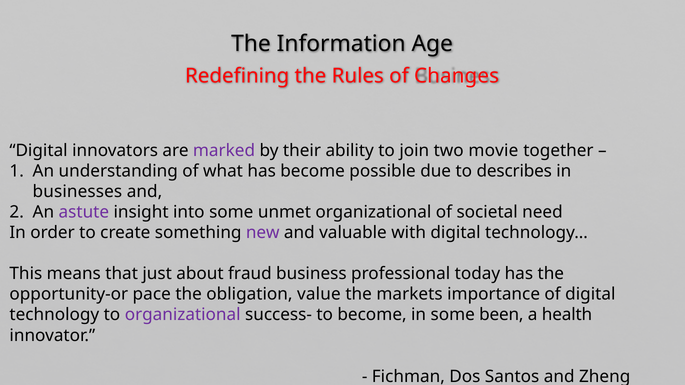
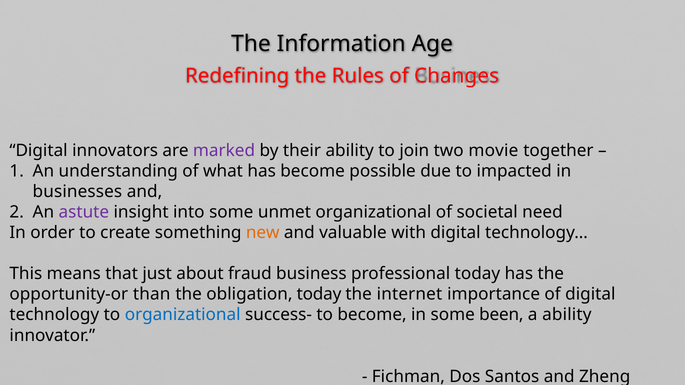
describes: describes -> impacted (514, 171)
new colour: purple -> orange (263, 233)
pace: pace -> than (152, 295)
obligation value: value -> today (319, 295)
markets: markets -> internet (409, 295)
organizational colour: purple -> blue (183, 315)
a health: health -> ability (567, 315)
